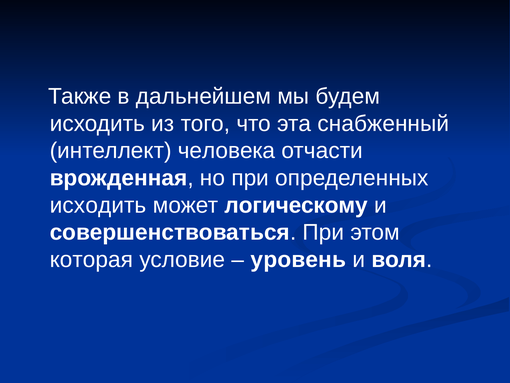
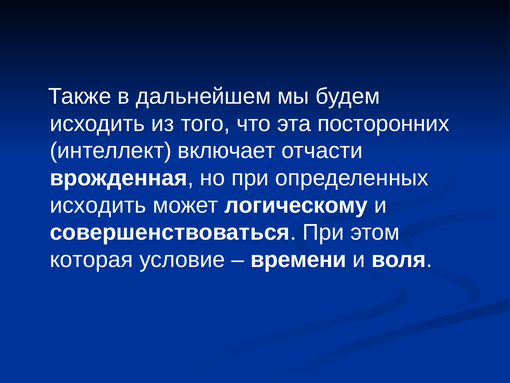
снабженный: снабженный -> посторонних (383, 123)
человека: человека -> включает (227, 151)
уровень: уровень -> времени (298, 259)
